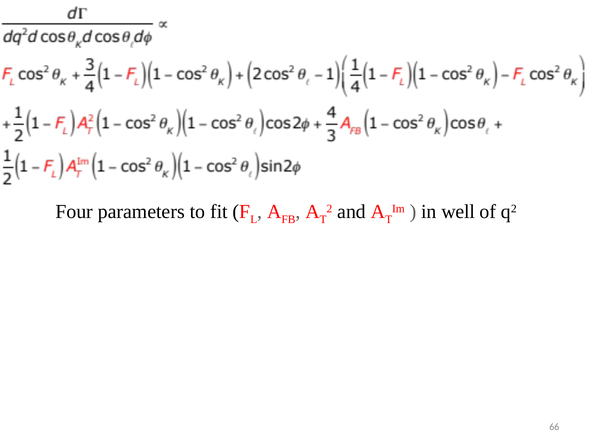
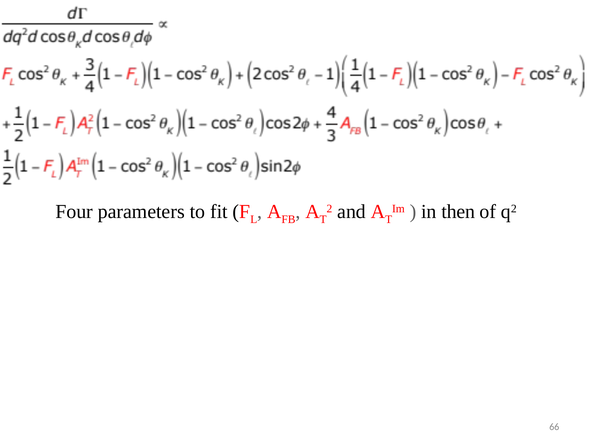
well: well -> then (458, 211)
